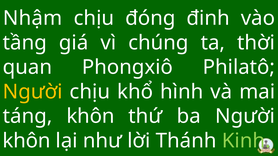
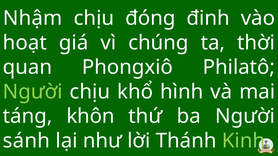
tầng: tầng -> hoạt (25, 43)
Người colour: yellow -> light green (33, 92)
khôn: khôn -> sánh (26, 141)
